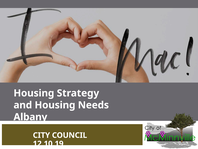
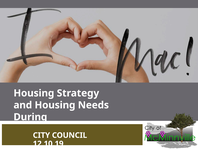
Albany: Albany -> During (30, 117)
